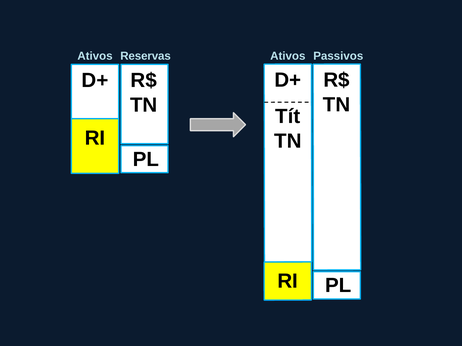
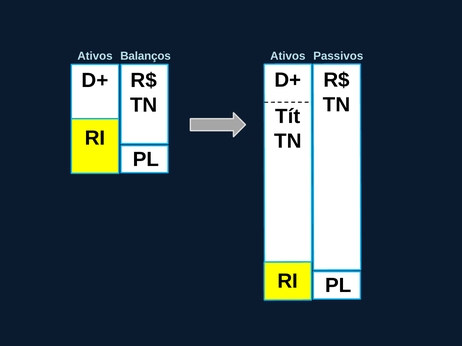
Reservas: Reservas -> Balanços (146, 56)
